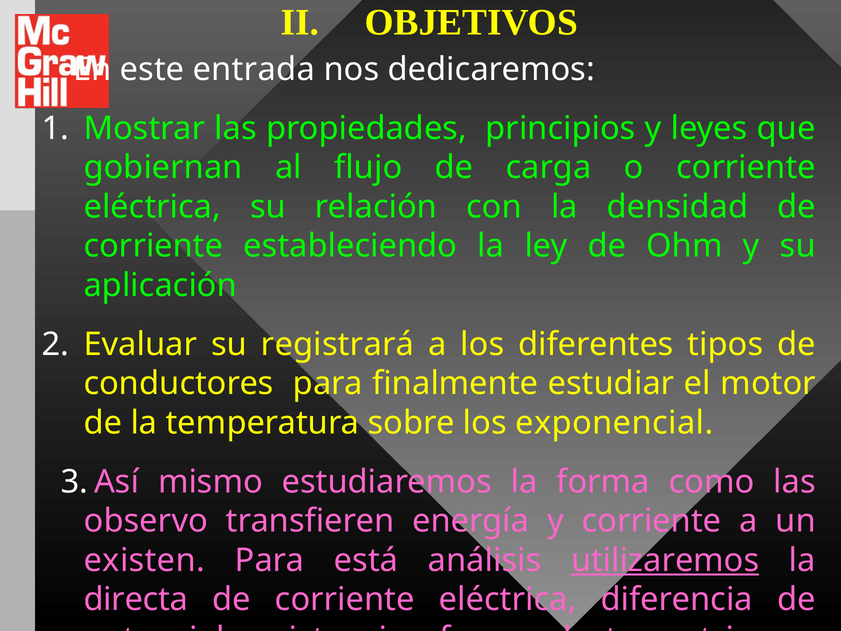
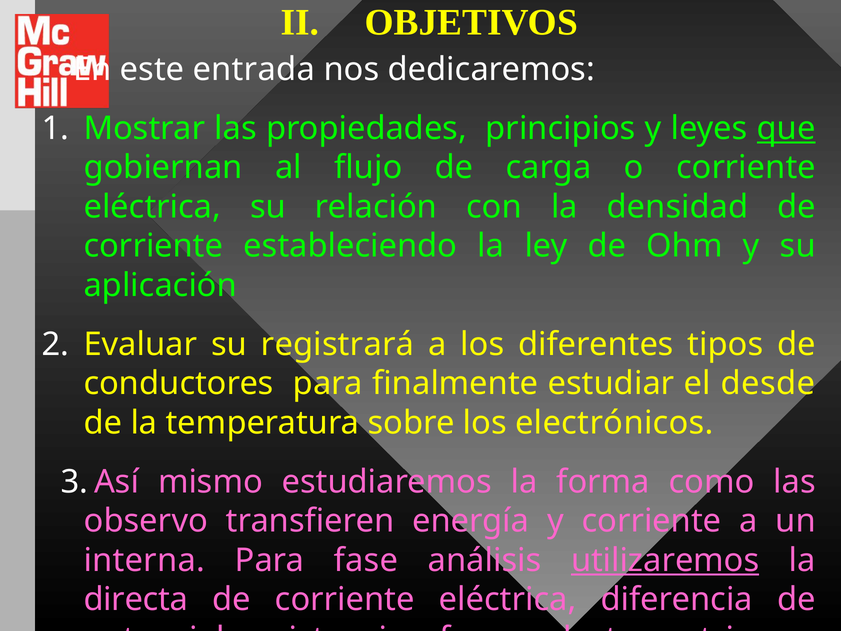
que underline: none -> present (786, 128)
motor: motor -> desde (768, 383)
exponencial: exponencial -> electrónicos (614, 423)
existen: existen -> interna (144, 560)
está: está -> fase (366, 560)
